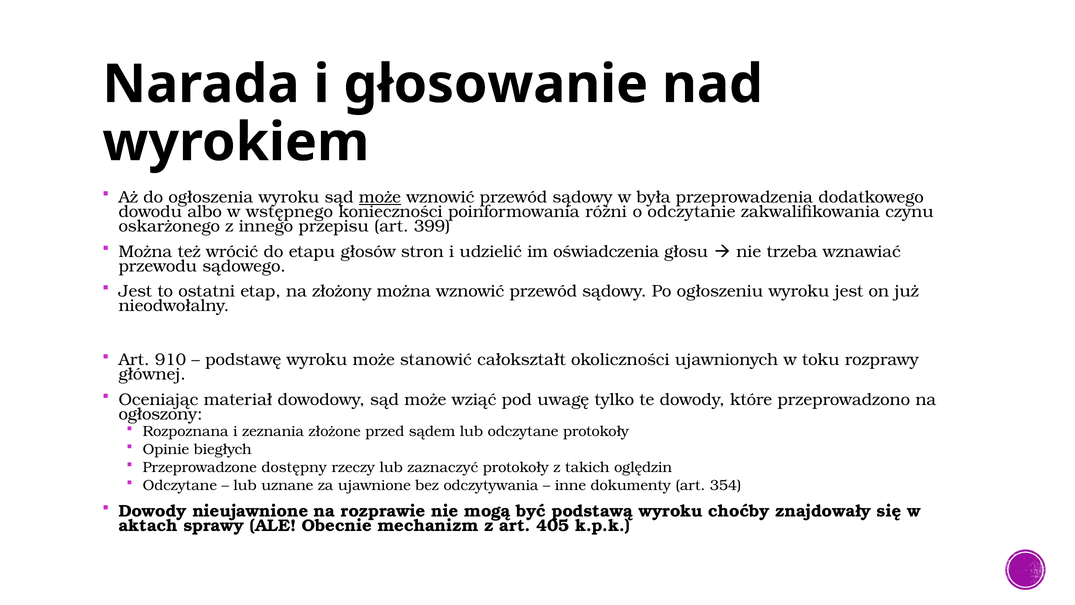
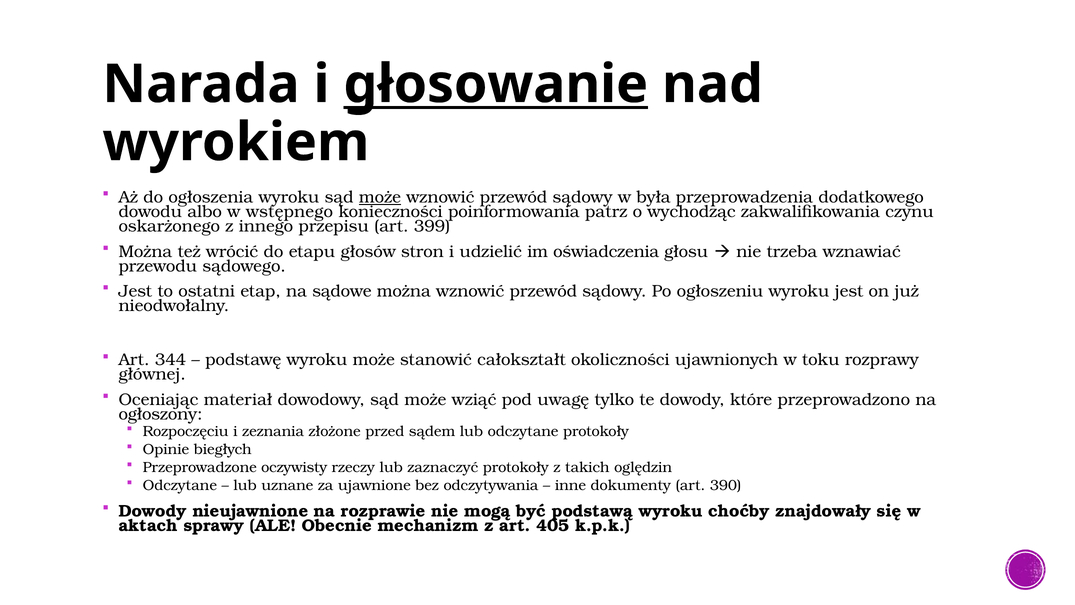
głosowanie underline: none -> present (496, 84)
różni: różni -> patrz (606, 212)
odczytanie: odczytanie -> wychodząc (692, 212)
złożony: złożony -> sądowe (342, 291)
910: 910 -> 344 (170, 360)
Rozpoznana: Rozpoznana -> Rozpoczęciu (186, 431)
dostępny: dostępny -> oczywisty (294, 467)
354: 354 -> 390 (726, 485)
